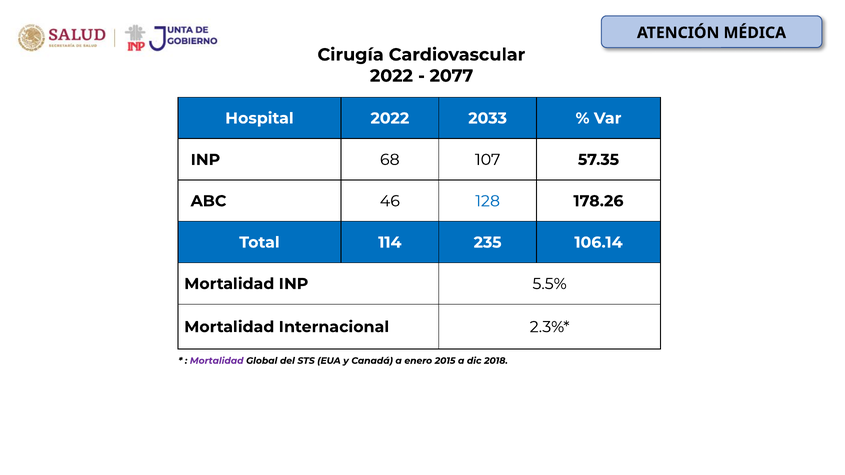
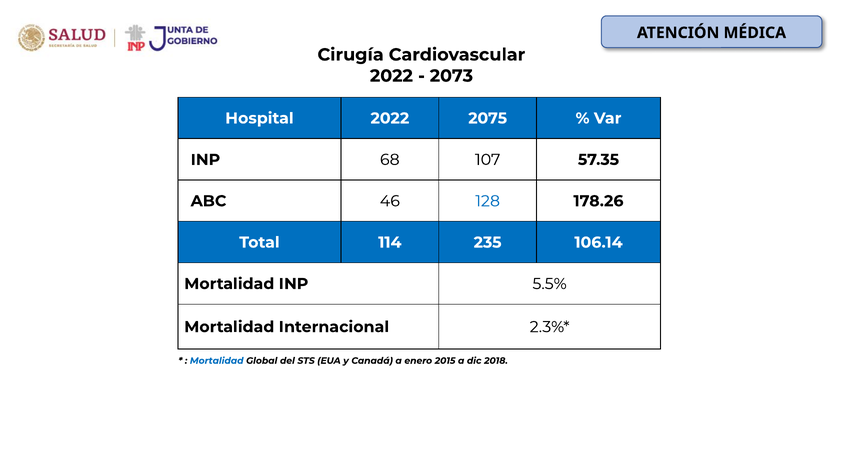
2077: 2077 -> 2073 (451, 76)
2033: 2033 -> 2075 (488, 118)
Mortalidad colour: purple -> blue (217, 361)
